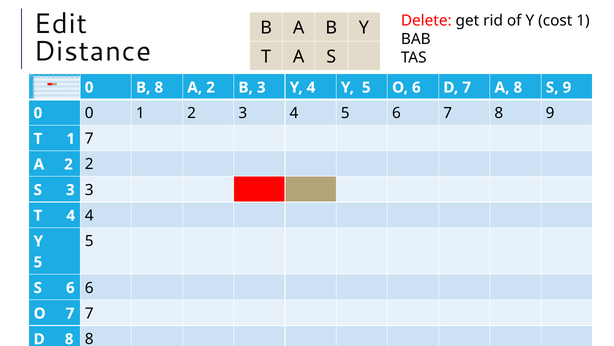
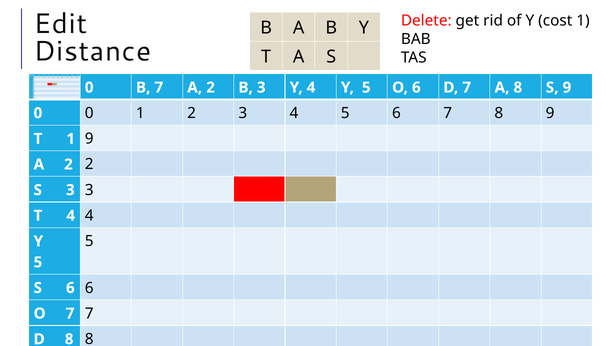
B 8: 8 -> 7 (159, 87)
1 7: 7 -> 9 (89, 139)
